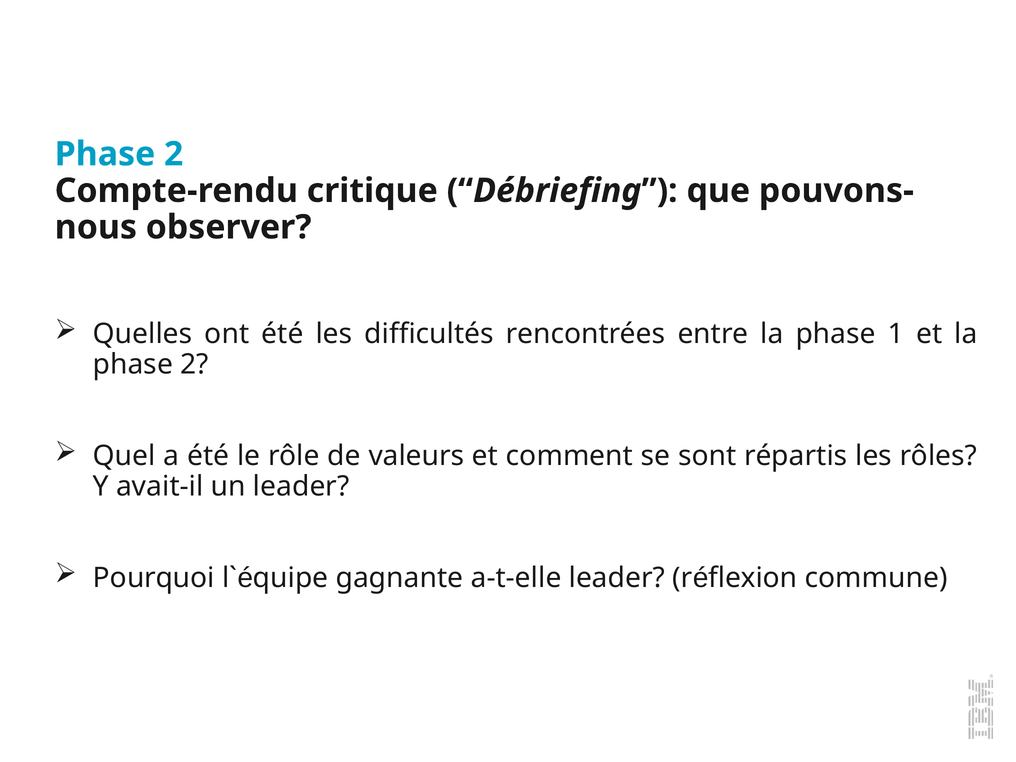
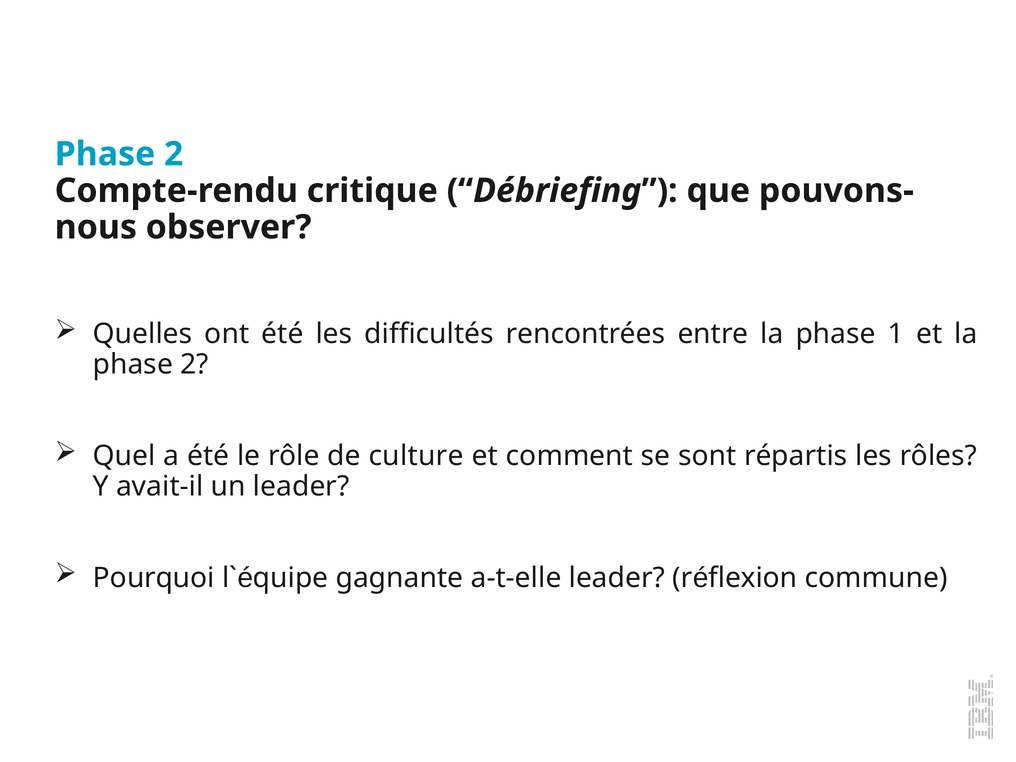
valeurs: valeurs -> culture (416, 456)
